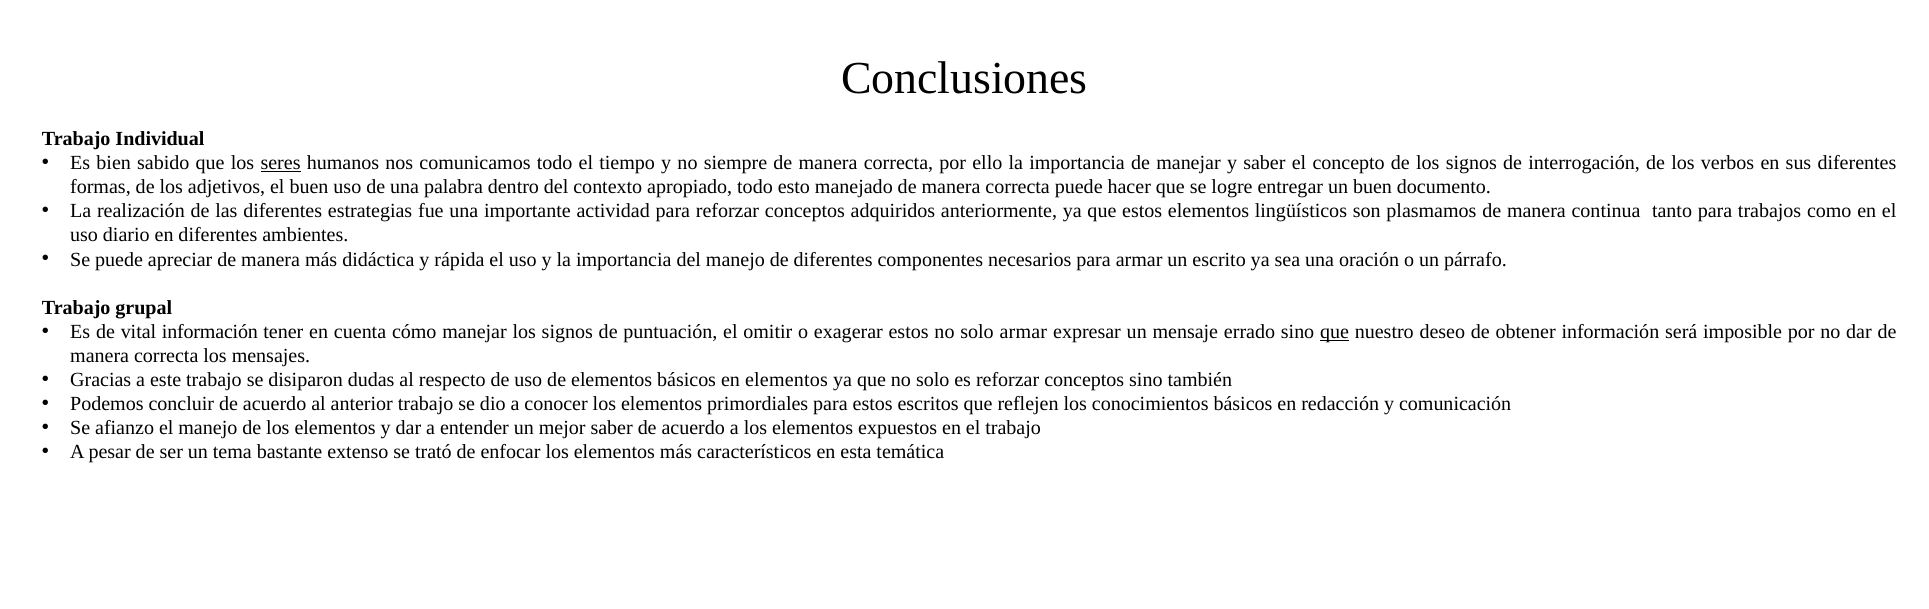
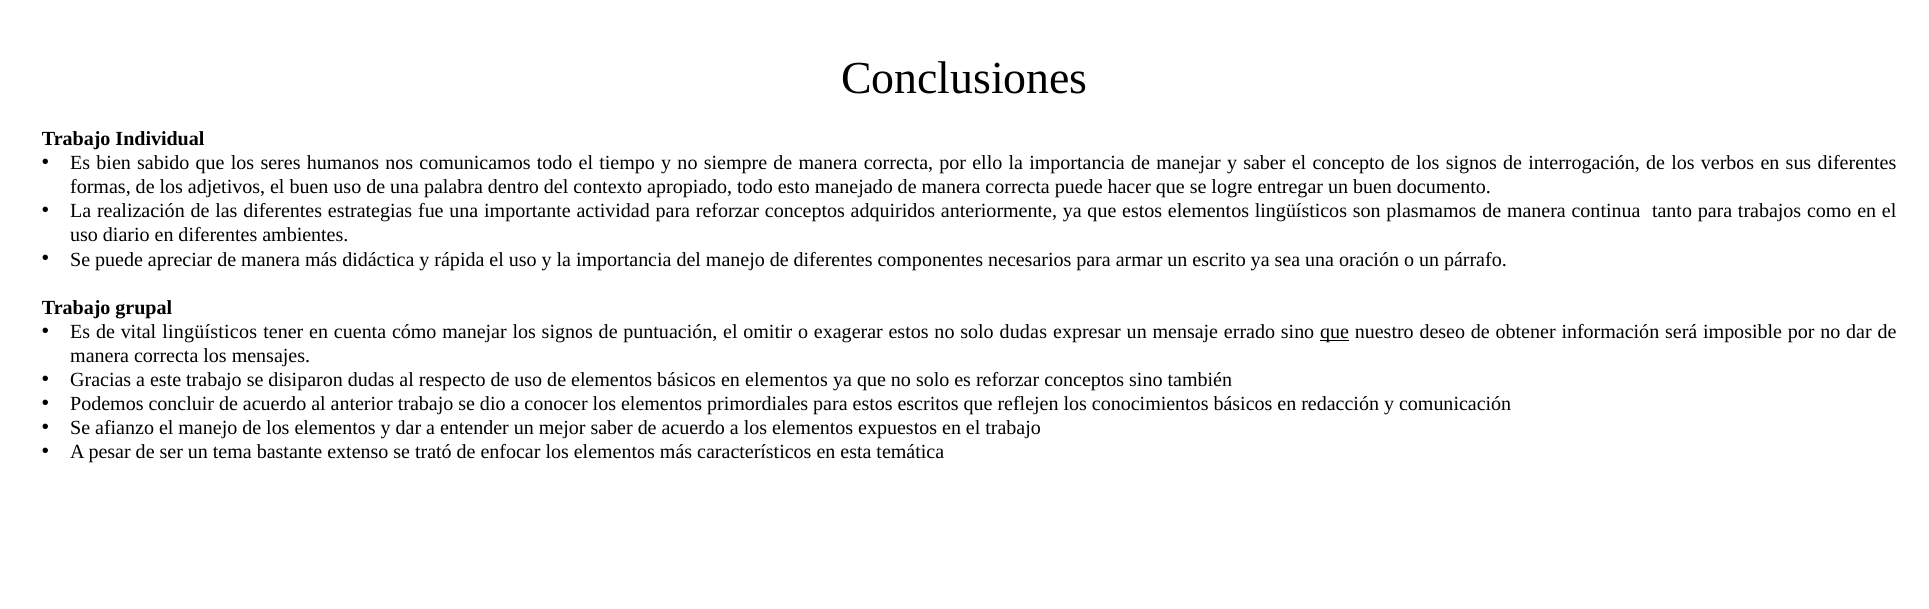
seres underline: present -> none (281, 163)
vital información: información -> lingüísticos (210, 332)
solo armar: armar -> dudas (1023, 332)
